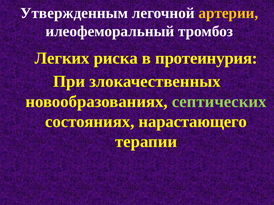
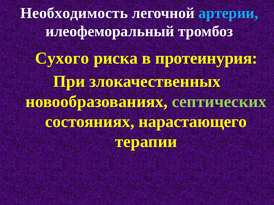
Утвержденным: Утвержденным -> Необходимость (74, 13)
артерии colour: yellow -> light blue (228, 13)
Легких: Легких -> Сухого (62, 58)
